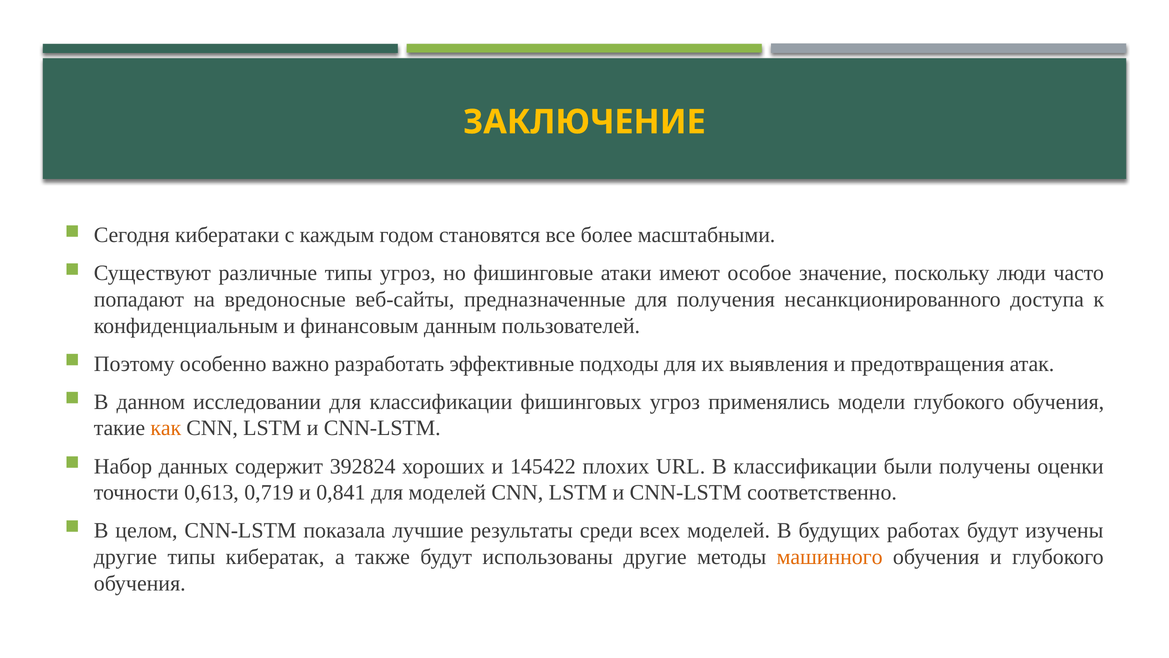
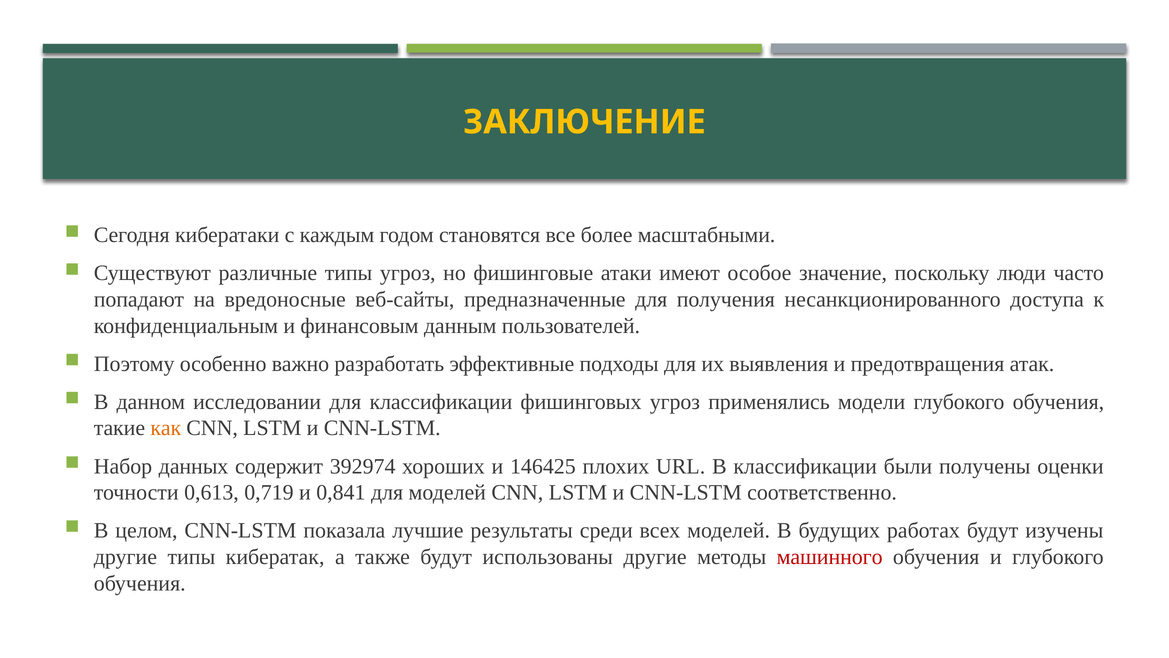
392824: 392824 -> 392974 (363, 466)
145422: 145422 -> 146425 (543, 466)
машинного colour: orange -> red (830, 557)
